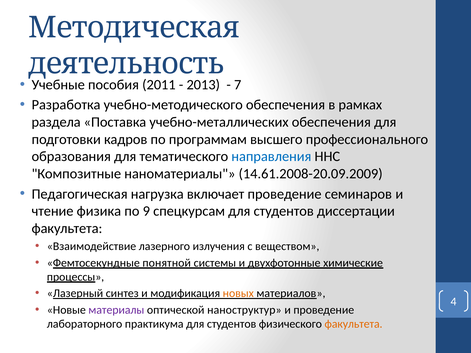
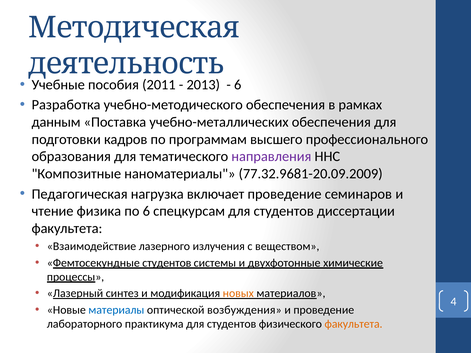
7: 7 -> 6 (238, 85)
раздела: раздела -> данным (56, 122)
направления colour: blue -> purple (271, 157)
14.61.2008-20.09.2009: 14.61.2008-20.09.2009 -> 77.32.9681-20.09.2009 (311, 174)
по 9: 9 -> 6 (146, 211)
Фемтосекундные понятной: понятной -> студентов (167, 263)
материалы colour: purple -> blue (116, 310)
наноструктур: наноструктур -> возбуждения (244, 310)
